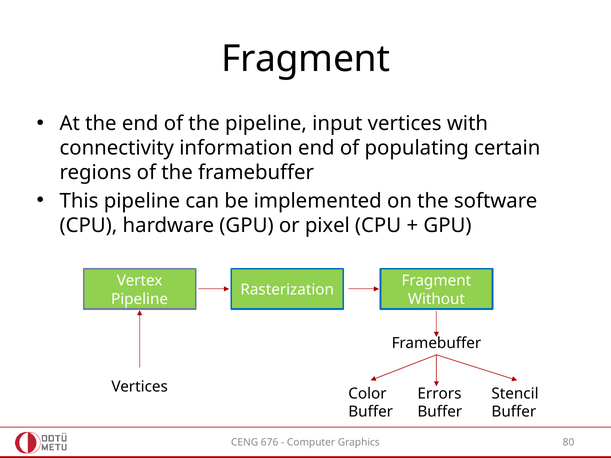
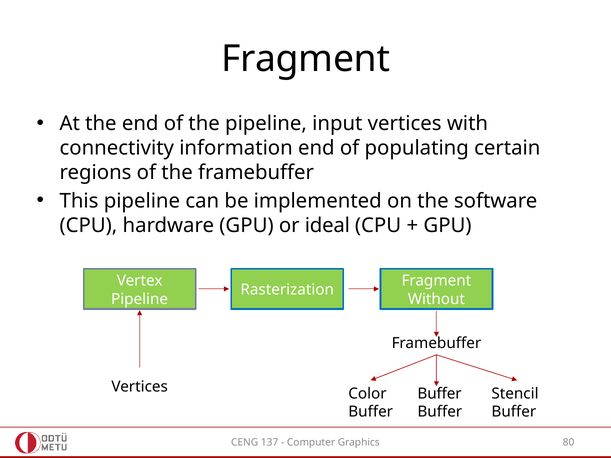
pixel: pixel -> ideal (327, 225)
Errors: Errors -> Buffer (440, 394)
676: 676 -> 137 (270, 443)
